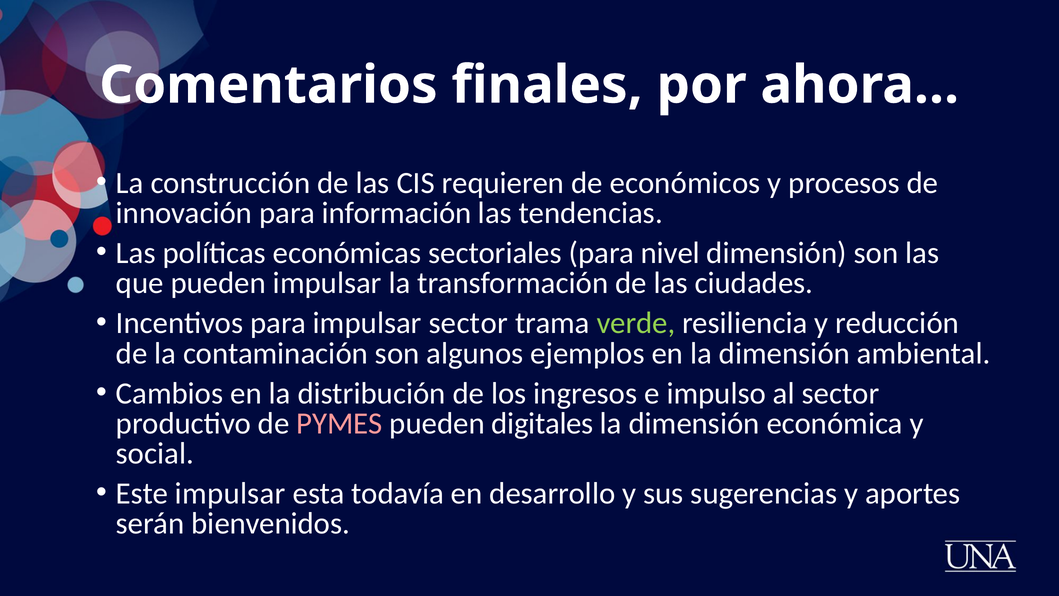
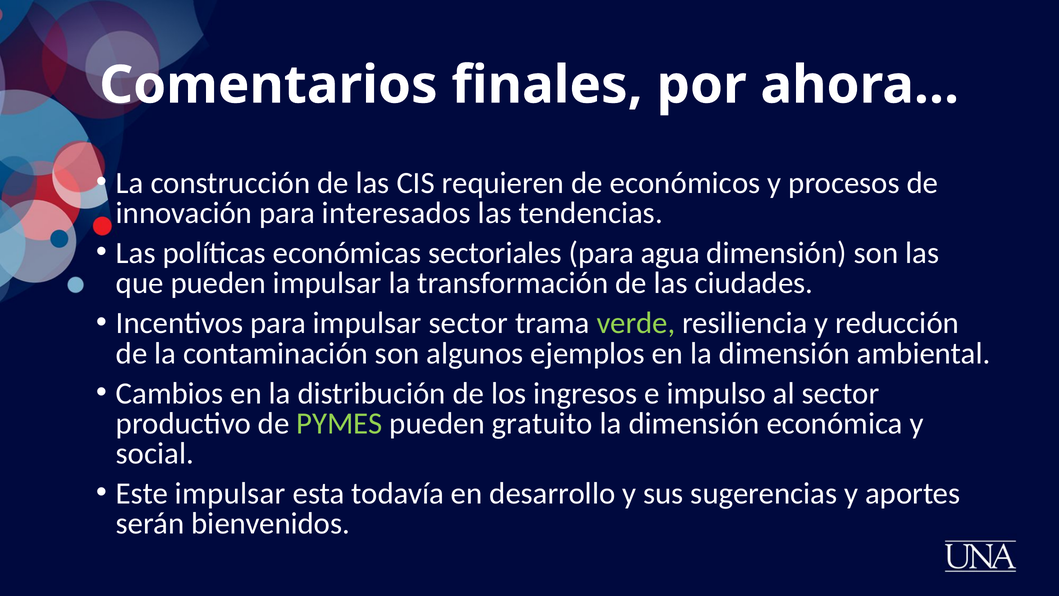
información: información -> interesados (396, 213)
nivel: nivel -> agua (670, 253)
PYMES colour: pink -> light green (340, 423)
digitales: digitales -> gratuito (542, 423)
